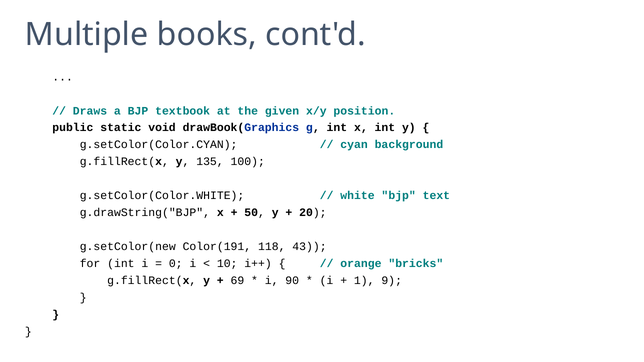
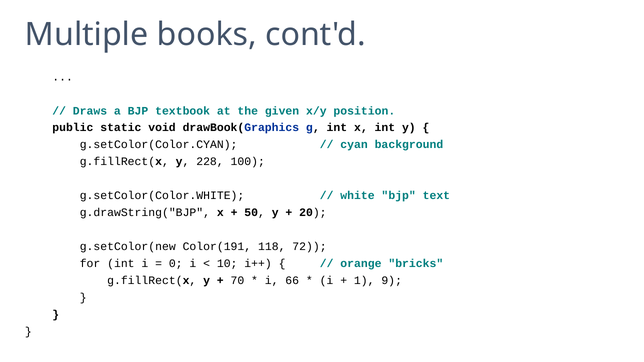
135: 135 -> 228 (210, 162)
43: 43 -> 72 (309, 247)
69: 69 -> 70 (237, 281)
90: 90 -> 66 (292, 281)
